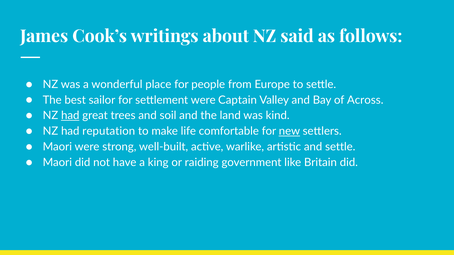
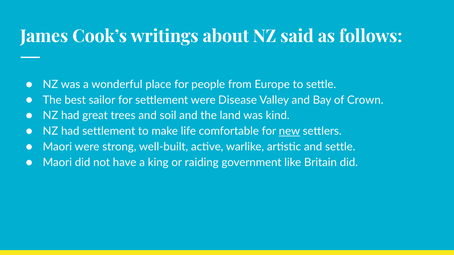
Captain: Captain -> Disease (238, 100)
Across: Across -> Crown (365, 100)
had underline: present -> none (70, 116)
had reputation: reputation -> settlement (109, 131)
